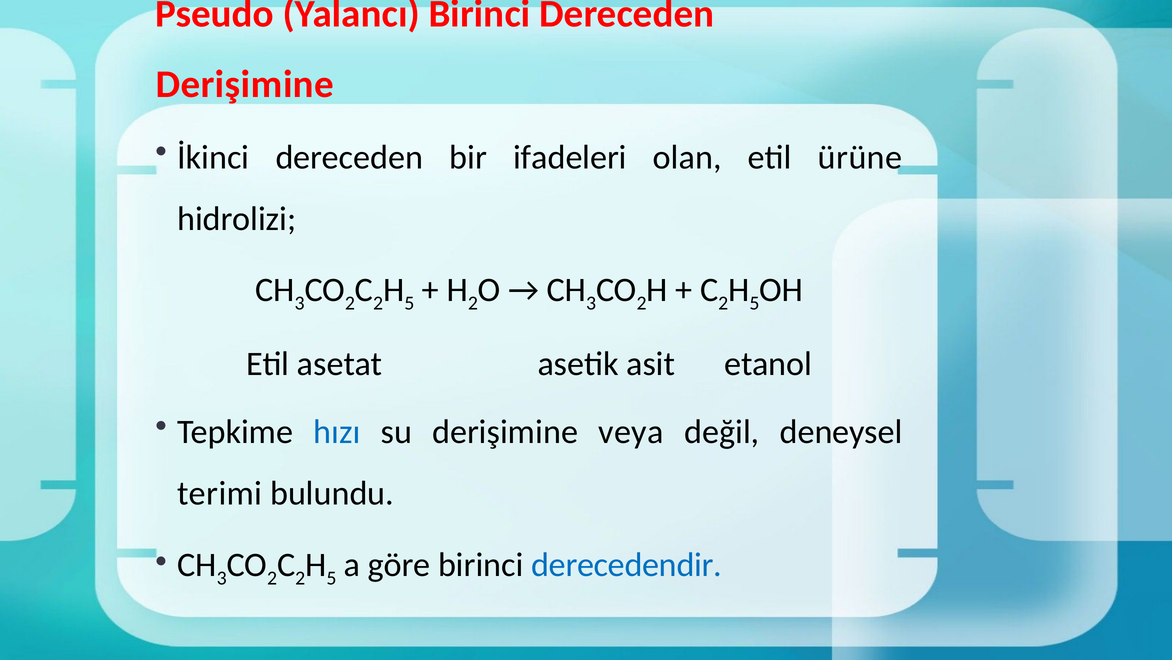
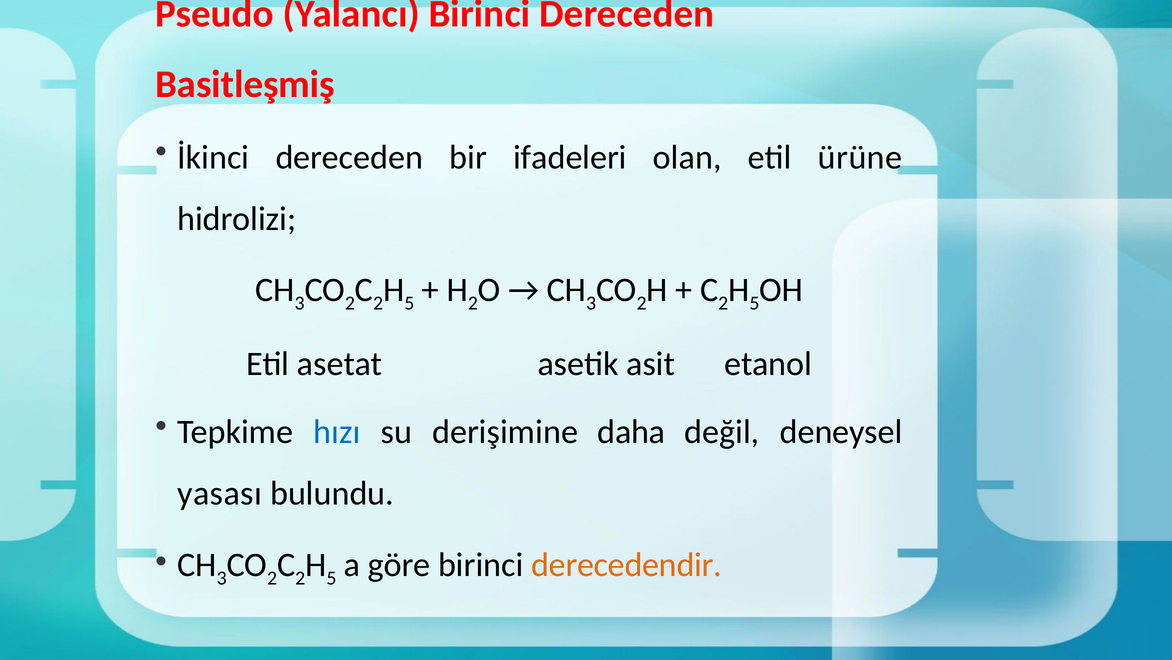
Derişimine: Derişimine -> Basitleşmiş (245, 84)
veya: veya -> daha (631, 432)
terimi: terimi -> yasası (220, 493)
derecedendir colour: blue -> orange (627, 564)
